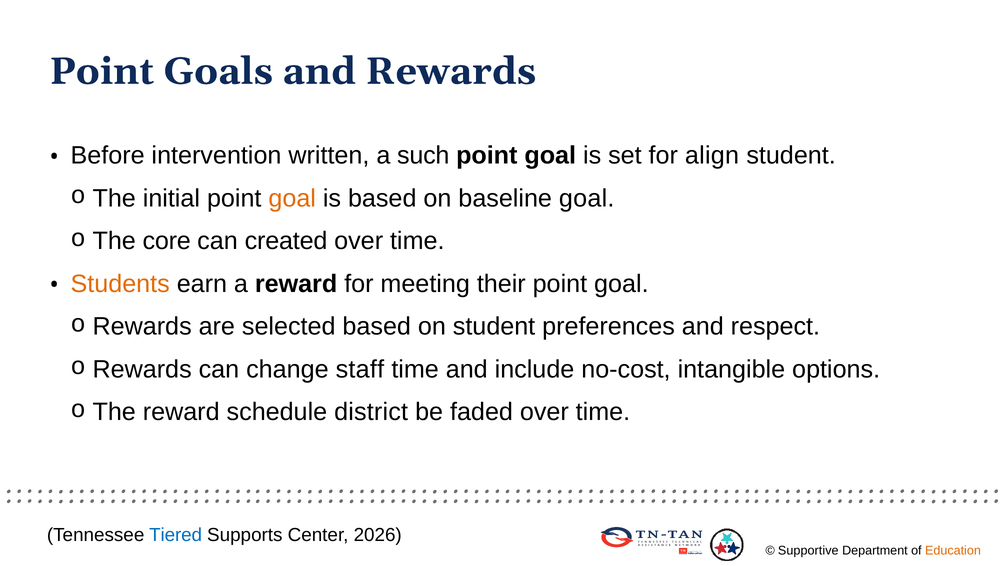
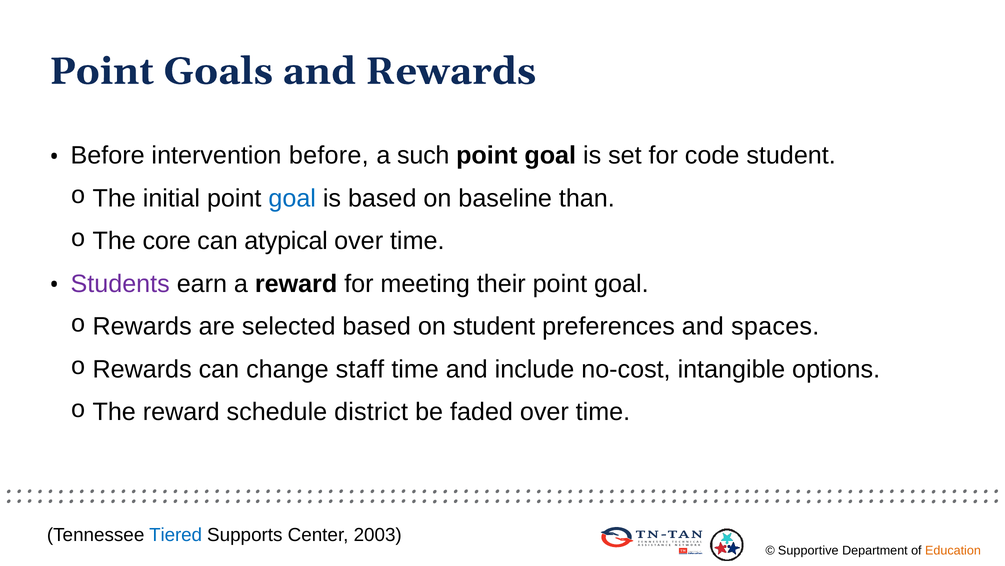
intervention written: written -> before (329, 155)
align: align -> code (712, 155)
goal colour: orange -> blue (292, 198)
baseline goal: goal -> than (587, 198)
created: created -> atypical (286, 241)
Students colour: orange -> purple (120, 284)
respect: respect -> spaces (775, 326)
2026: 2026 -> 2003 (378, 535)
